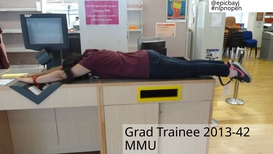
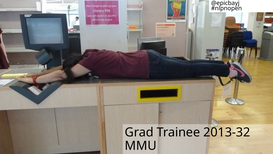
2013-42: 2013-42 -> 2013-32 (227, 132)
